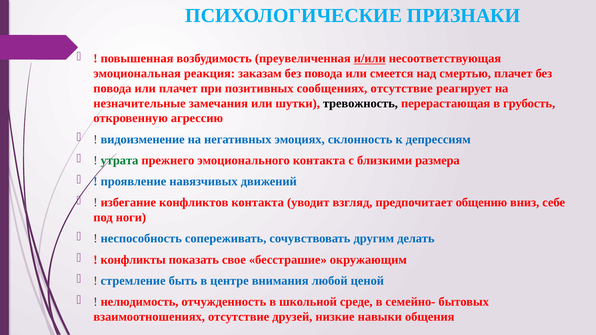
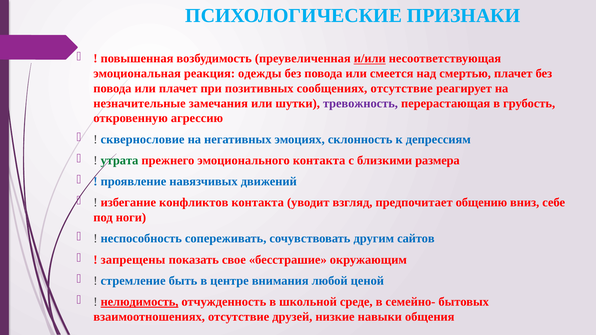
заказам: заказам -> одежды (260, 74)
тревожность colour: black -> purple (360, 103)
видоизменение: видоизменение -> сквернословие (143, 139)
делать: делать -> сайтов (416, 239)
конфликты: конфликты -> запрещены (133, 260)
нелюдимость underline: none -> present (140, 302)
